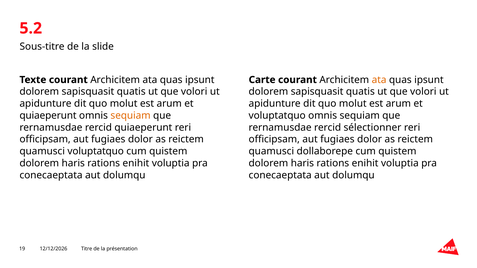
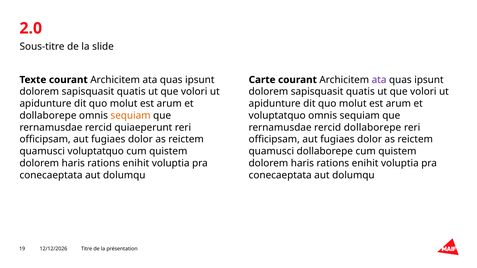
5.2: 5.2 -> 2.0 (31, 28)
ata colour: orange -> purple (379, 80)
quiaeperunt: quiaeperunt -> dollaborepe (48, 116)
rercid sélectionner: sélectionner -> dollaborepe (372, 128)
